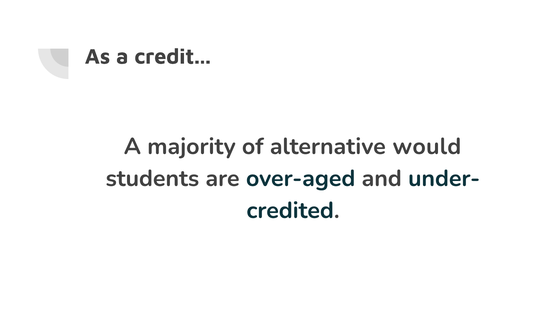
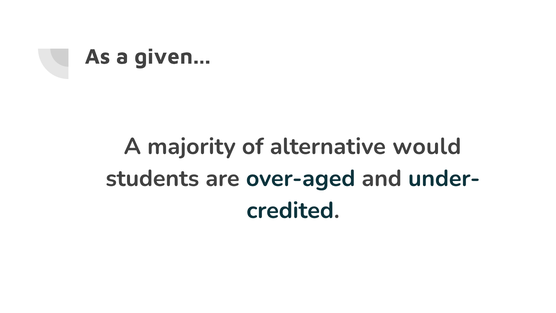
credit: credit -> given (172, 56)
